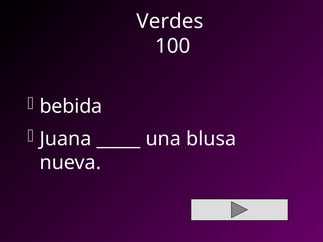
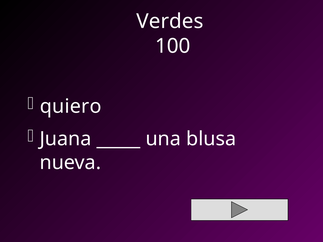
bebida: bebida -> quiero (71, 106)
